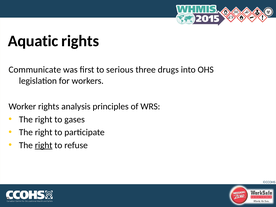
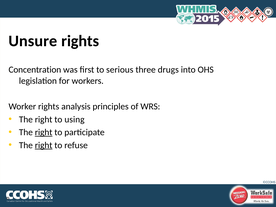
Aquatic: Aquatic -> Unsure (33, 41)
Communicate: Communicate -> Concentration (35, 70)
gases: gases -> using (74, 119)
right underline: none -> present (44, 132)
